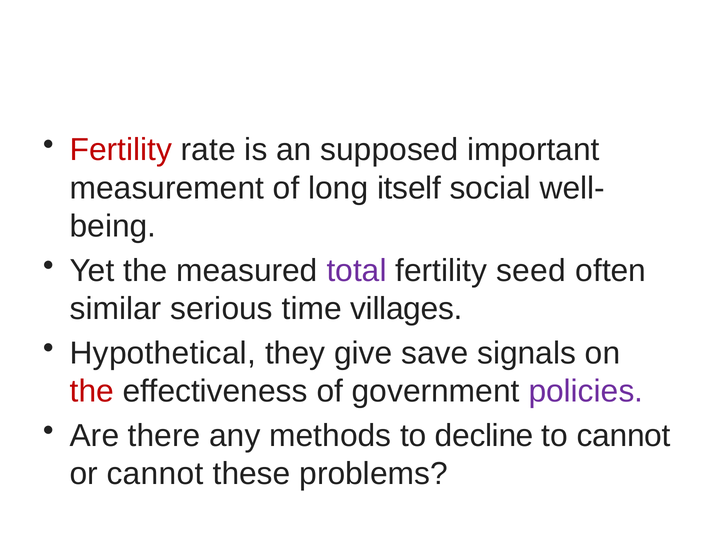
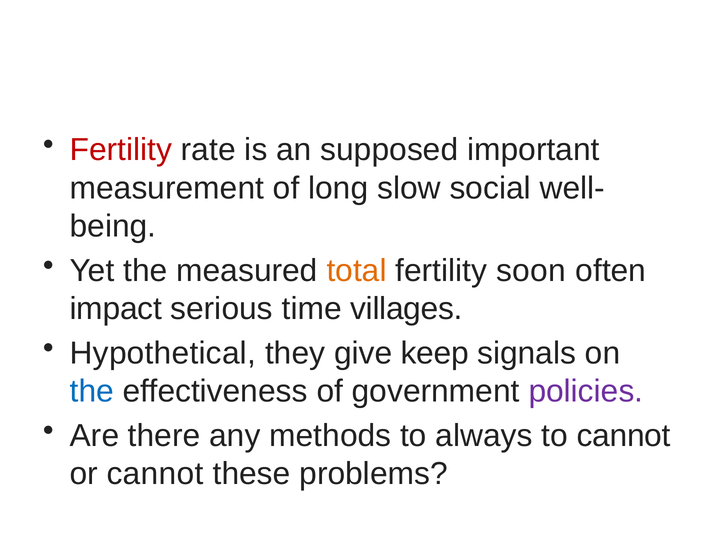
itself: itself -> slow (409, 188)
total colour: purple -> orange (357, 271)
seed: seed -> soon (531, 271)
similar: similar -> impact (116, 309)
save: save -> keep (435, 353)
the colour: red -> blue (92, 392)
decline: decline -> always (484, 436)
